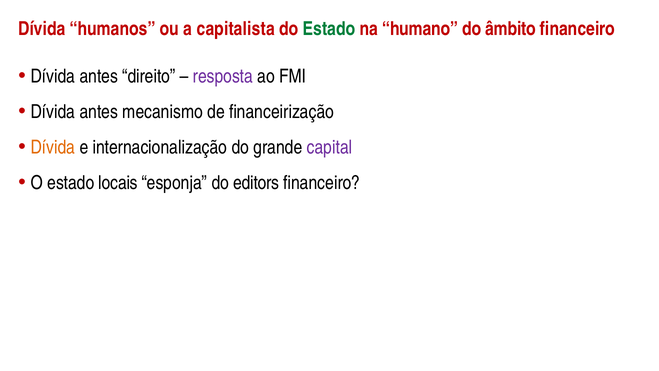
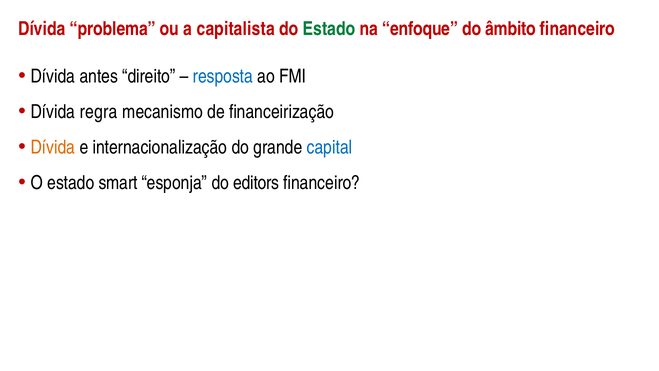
humanos: humanos -> problema (113, 29)
humano: humano -> enfoque (420, 29)
resposta colour: purple -> blue (223, 76)
antes: antes -> regra (99, 112)
capital colour: purple -> blue (330, 147)
locais: locais -> smart (118, 183)
